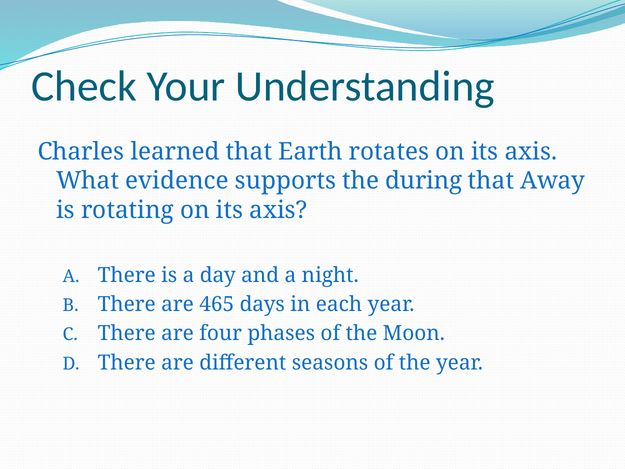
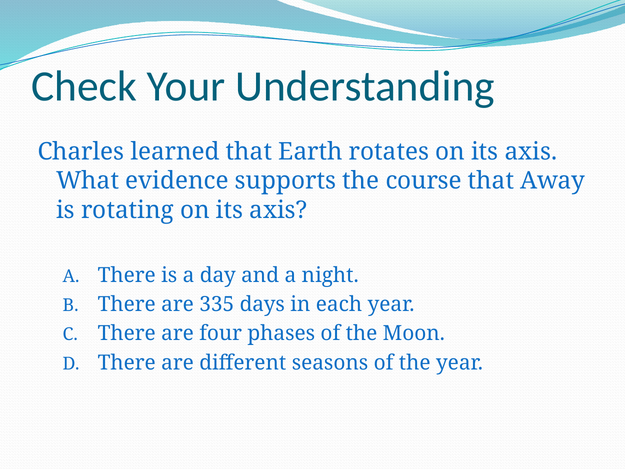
during: during -> course (424, 181)
465: 465 -> 335 (217, 304)
